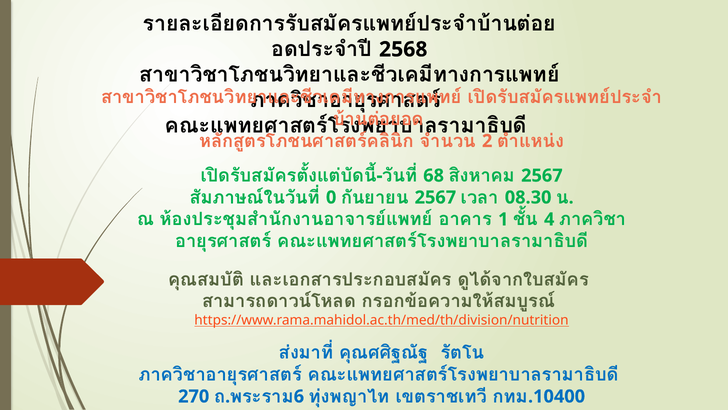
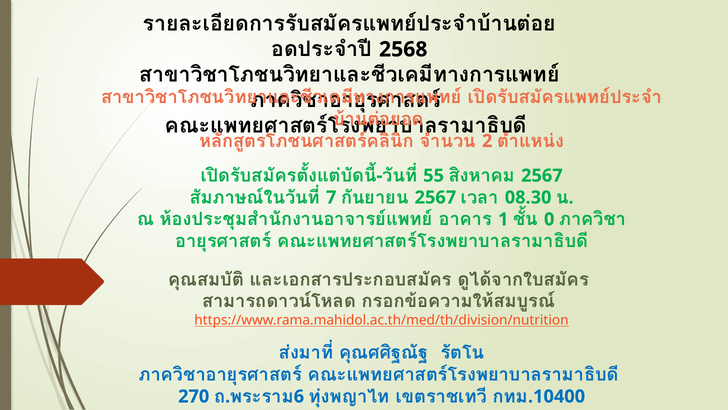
68: 68 -> 55 (434, 175)
0: 0 -> 7 (331, 197)
4: 4 -> 0 (549, 219)
